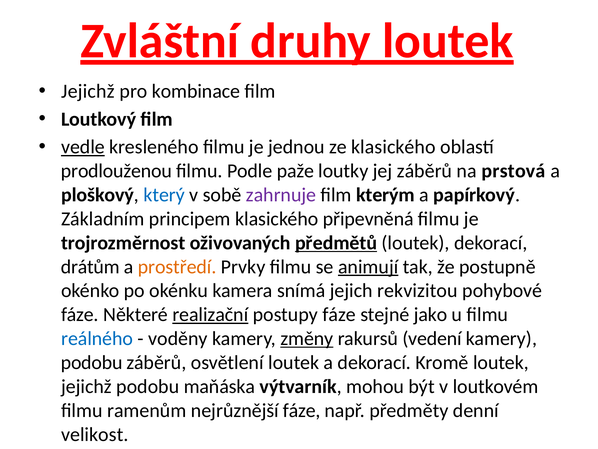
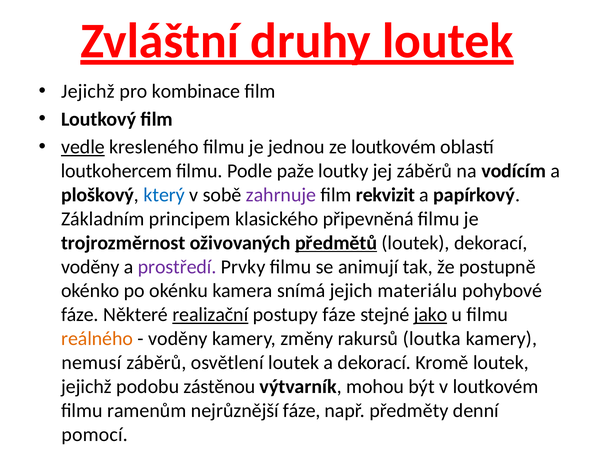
ze klasického: klasického -> loutkovém (394, 147)
prodlouženou: prodlouženou -> loutkohercem (116, 171)
prstová: prstová -> vodícím (514, 171)
kterým: kterým -> rekvizit (386, 195)
drátům: drátům -> voděny (90, 266)
prostředí colour: orange -> purple (177, 266)
animují underline: present -> none (368, 266)
rekvizitou: rekvizitou -> materiálu (417, 290)
jako underline: none -> present (431, 314)
reálného colour: blue -> orange (97, 338)
změny underline: present -> none (307, 338)
vedení: vedení -> loutka (432, 338)
podobu: podobu -> nemusí (91, 362)
maňáska: maňáska -> zástěnou (219, 386)
velikost: velikost -> pomocí (95, 434)
